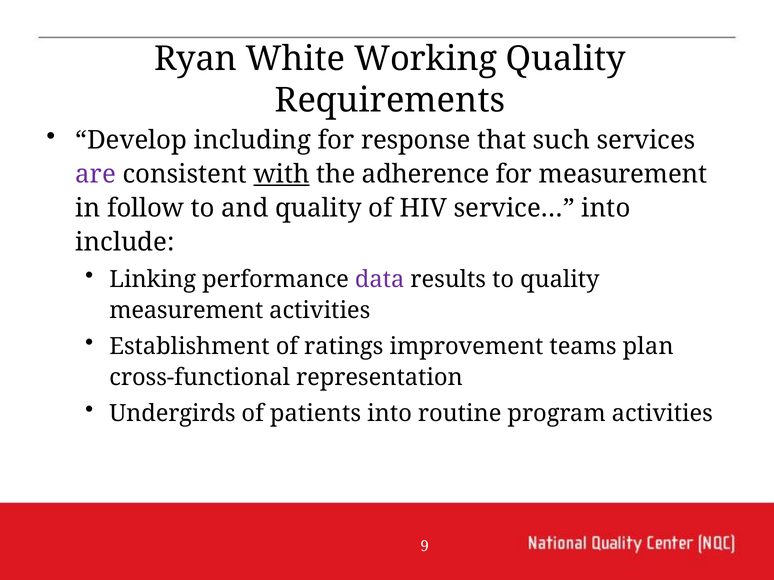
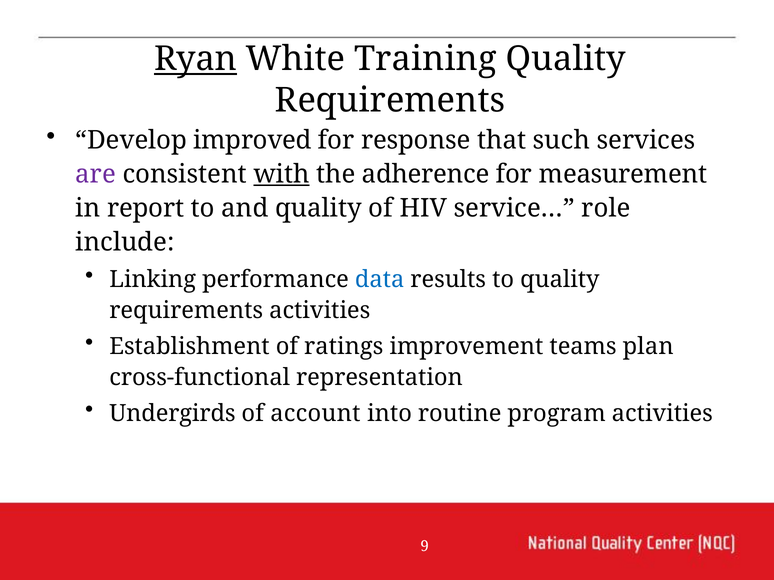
Ryan underline: none -> present (196, 59)
Working: Working -> Training (425, 59)
including: including -> improved (253, 140)
follow: follow -> report (146, 208)
service… into: into -> role (606, 208)
data colour: purple -> blue (380, 280)
measurement: measurement -> requirements (186, 311)
patients: patients -> account (315, 414)
